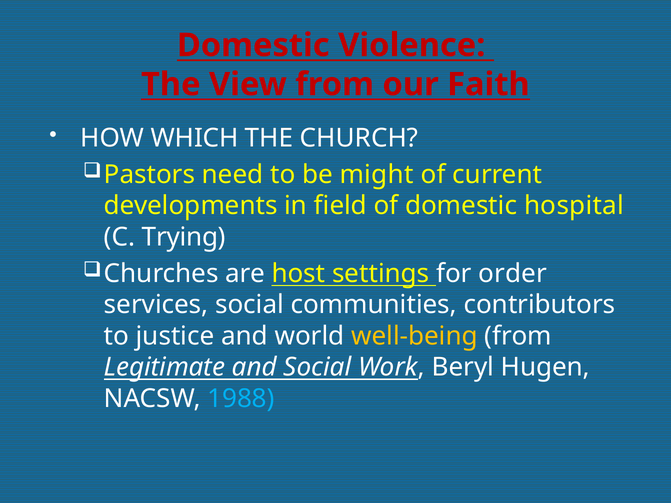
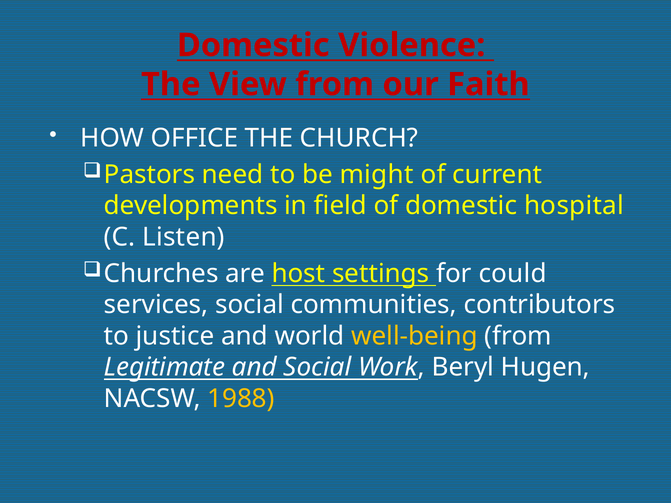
WHICH: WHICH -> OFFICE (194, 138)
Trying: Trying -> Listen (184, 237)
order: order -> could (513, 274)
1988 colour: light blue -> yellow (241, 399)
